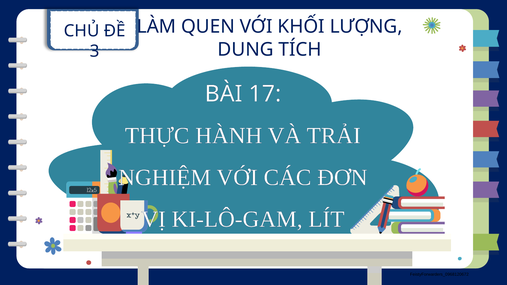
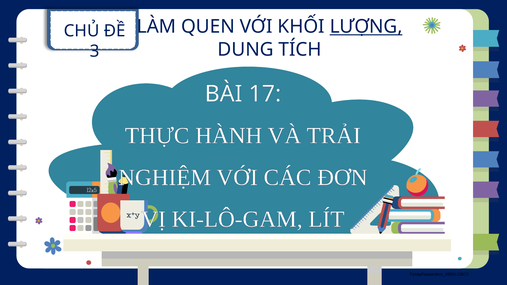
LƯỢNG underline: none -> present (366, 27)
